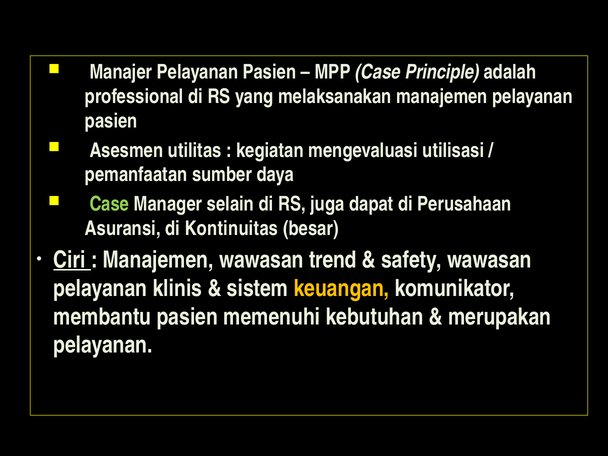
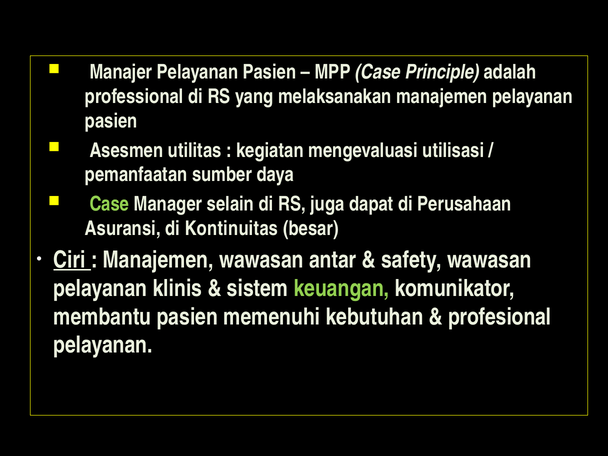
trend: trend -> antar (333, 260)
keuangan colour: yellow -> light green (341, 288)
merupakan: merupakan -> profesional (500, 317)
